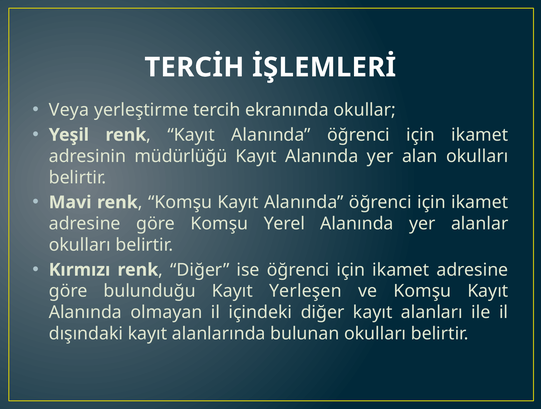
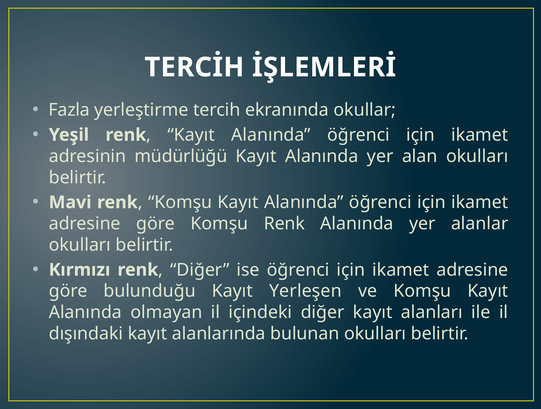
Veya: Veya -> Fazla (69, 110)
Komşu Yerel: Yerel -> Renk (284, 224)
